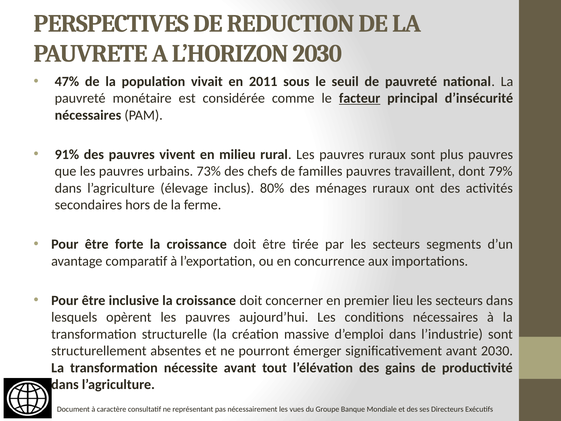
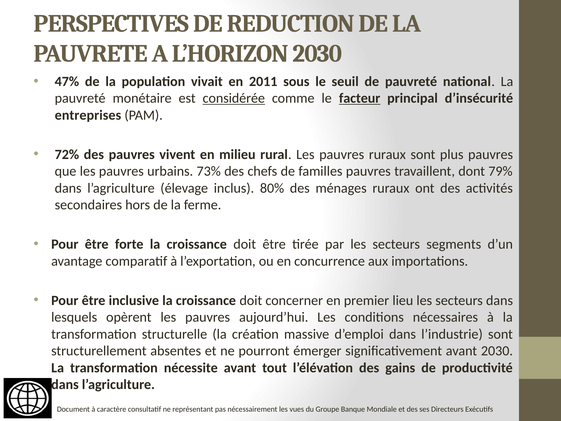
considérée underline: none -> present (234, 98)
nécessaires: nécessaires -> entreprises (88, 115)
91%: 91% -> 72% (67, 154)
